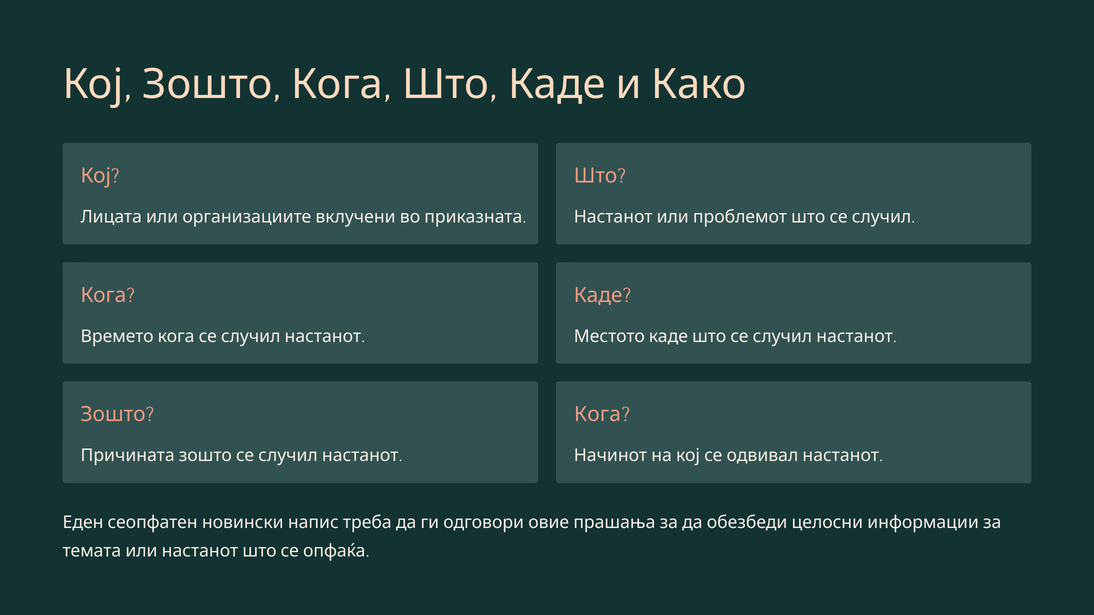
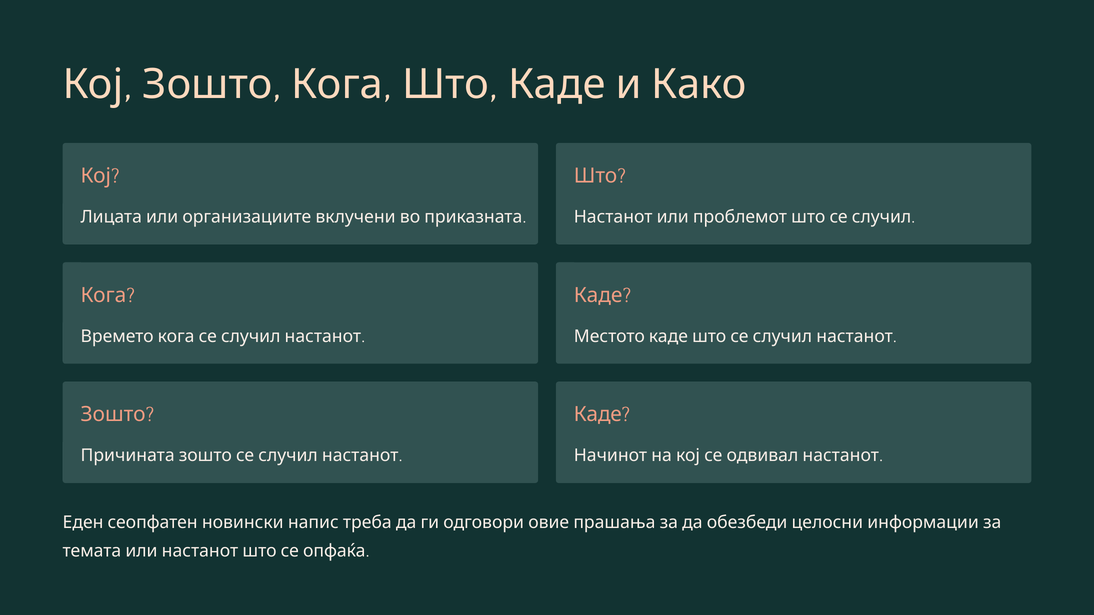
Кога: Кога -> Каде (598, 415)
